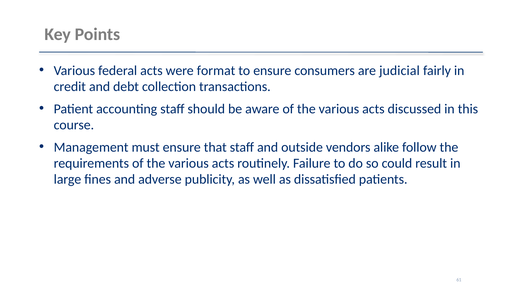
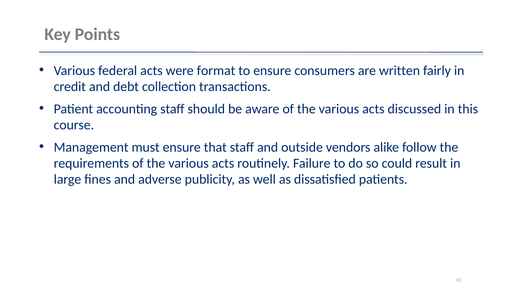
judicial: judicial -> written (400, 71)
